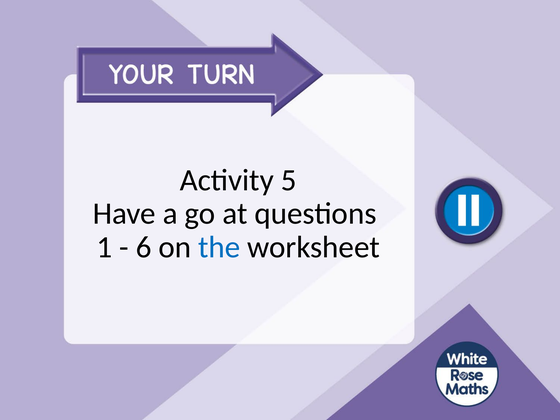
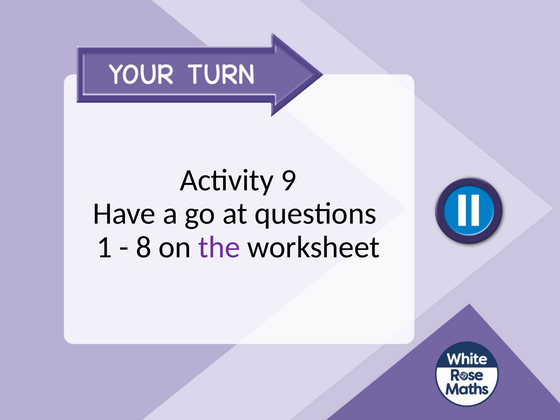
5: 5 -> 9 (289, 180)
6: 6 -> 8 (144, 247)
the colour: blue -> purple (219, 247)
